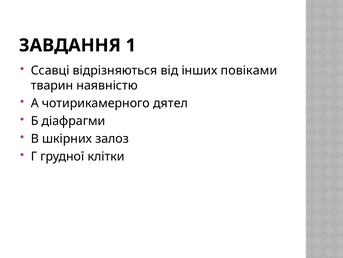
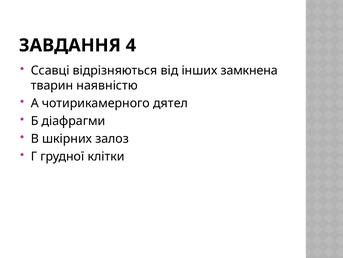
1: 1 -> 4 (131, 45)
повіками: повіками -> замкнена (249, 70)
